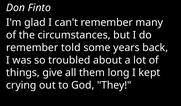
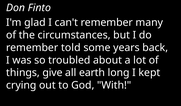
them: them -> earth (92, 73)
They: They -> With (114, 85)
